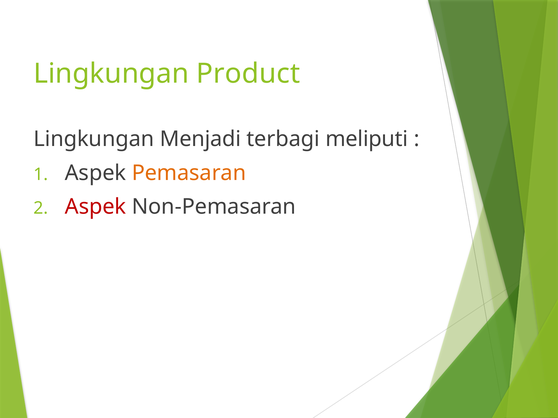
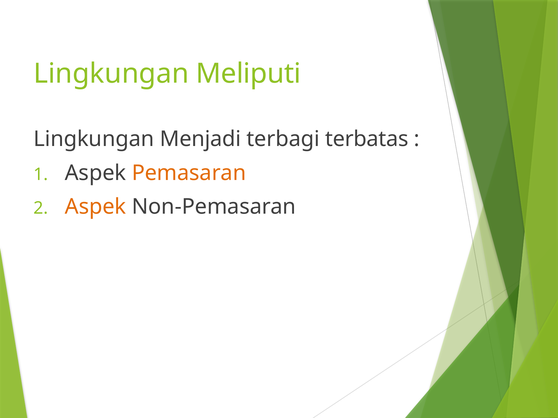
Product: Product -> Meliputi (248, 74)
meliputi: meliputi -> terbatas (367, 139)
Aspek colour: red -> orange (96, 207)
